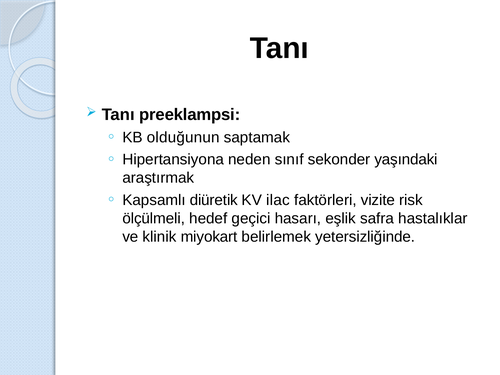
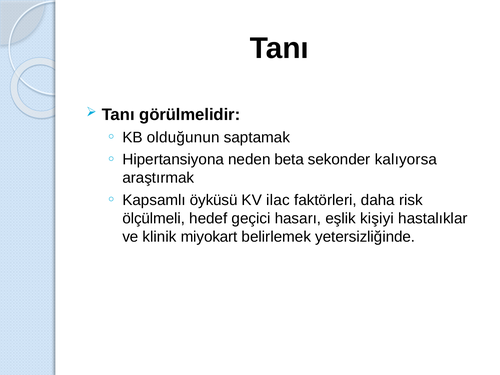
preeklampsi: preeklampsi -> görülmelidir (190, 115)
sınıf: sınıf -> beta (289, 160)
yaşındaki: yaşındaki -> kalıyorsa (406, 160)
diüretik: diüretik -> öyküsü (214, 200)
vizite: vizite -> daha (378, 200)
safra: safra -> kişiyi (377, 218)
